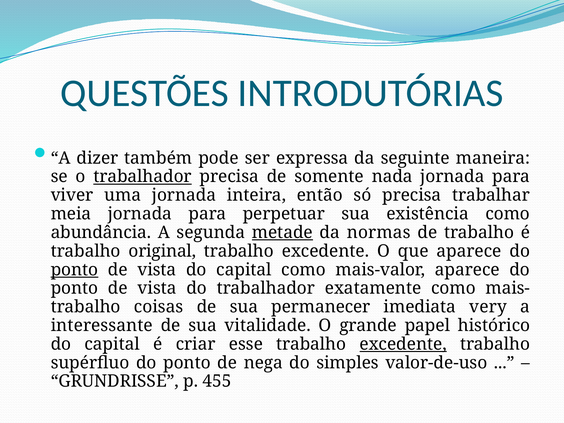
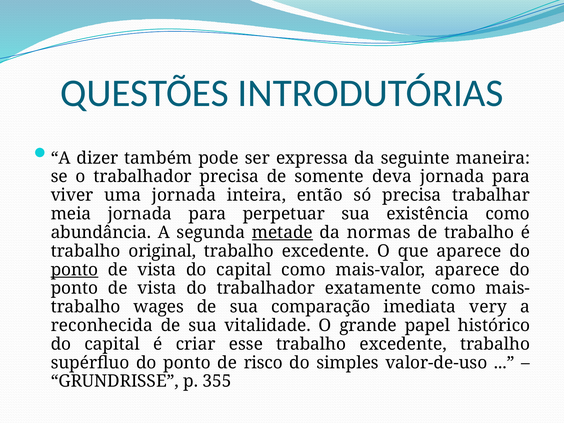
trabalhador underline: present -> none (143, 177)
nada: nada -> deva (392, 177)
coisas: coisas -> wages (159, 307)
permanecer: permanecer -> comparação (321, 307)
interessante: interessante -> reconhecida (102, 325)
excedente underline: present -> none (403, 344)
nega: nega -> risco (263, 363)
455: 455 -> 355 (217, 381)
